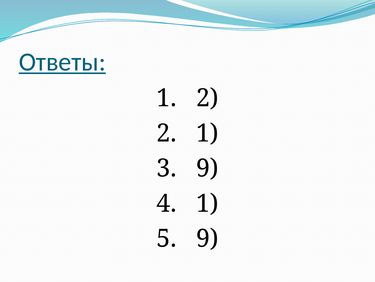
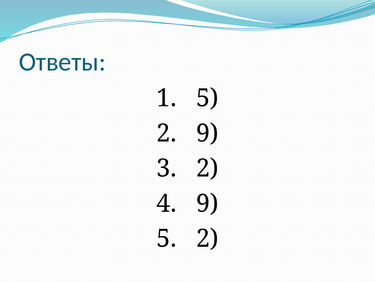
Ответы underline: present -> none (62, 62)
1 2: 2 -> 5 (207, 98)
2 1: 1 -> 9 (207, 133)
3 9: 9 -> 2 (207, 168)
4 1: 1 -> 9 (207, 203)
9: 9 -> 2 (207, 238)
